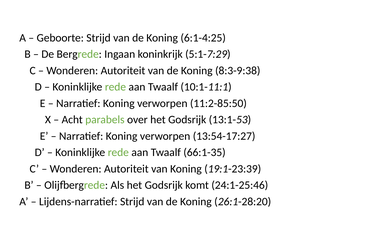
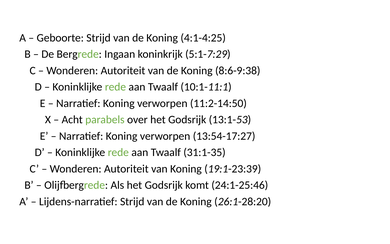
6:1-4:25: 6:1-4:25 -> 4:1-4:25 (203, 38)
8:3-9:38: 8:3-9:38 -> 8:6-9:38 (238, 70)
11:2-85:50: 11:2-85:50 -> 11:2-14:50 (218, 103)
66:1-35: 66:1-35 -> 31:1-35 (205, 152)
